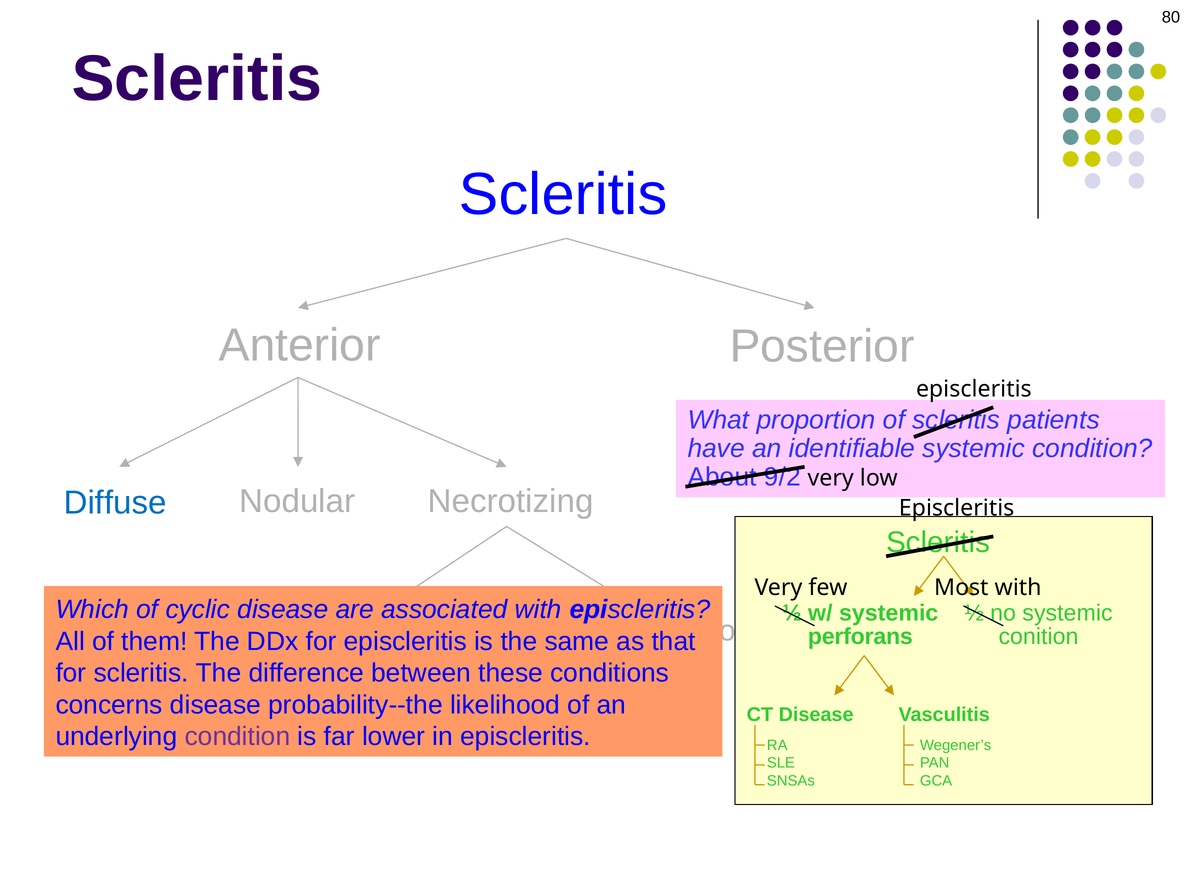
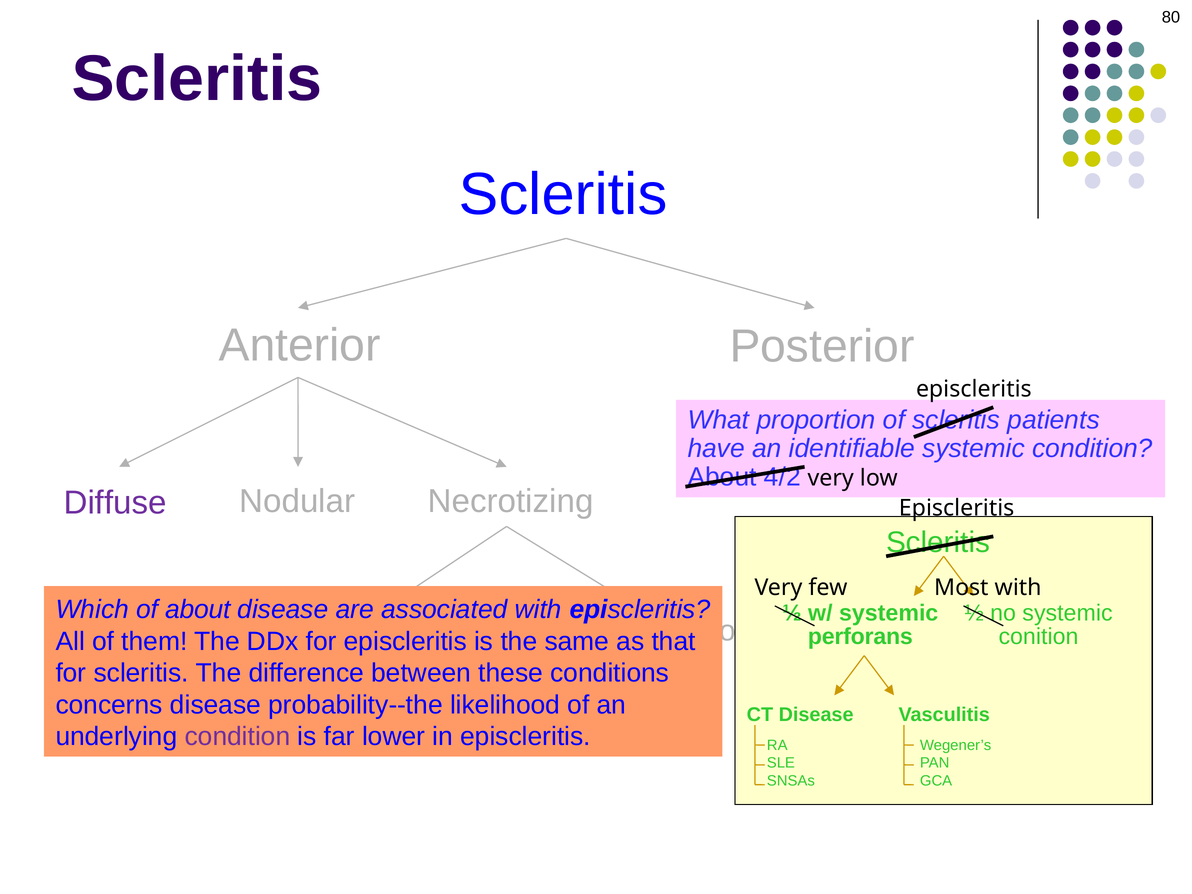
9/2: 9/2 -> 4/2 (782, 477)
Diffuse colour: blue -> purple (115, 503)
of cyclic: cyclic -> about (198, 610)
